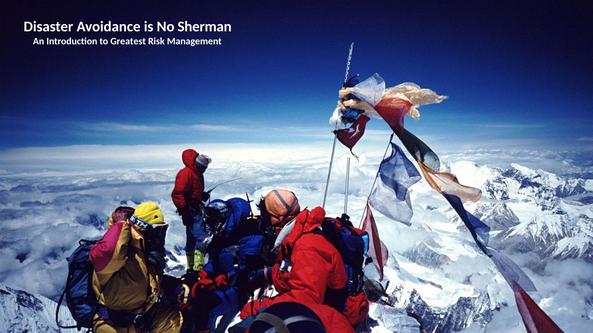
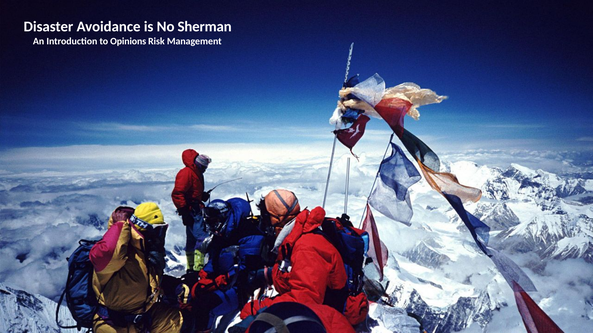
Greatest: Greatest -> Opinions (128, 41)
